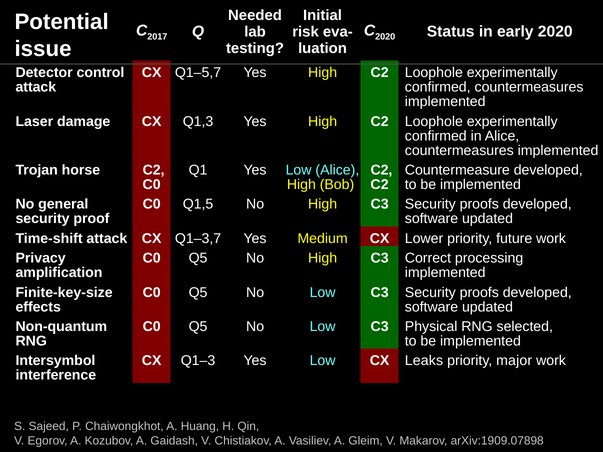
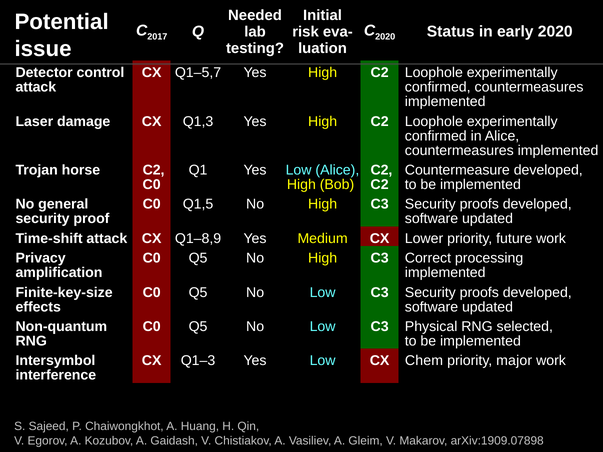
Q1–3,7: Q1–3,7 -> Q1–8,9 (198, 239)
Leaks: Leaks -> Chem (424, 361)
